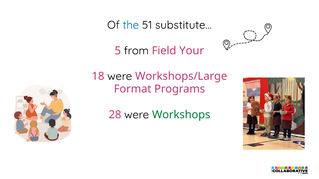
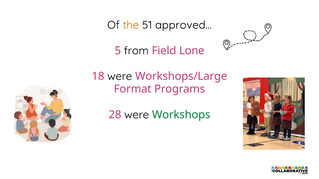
the colour: blue -> orange (131, 25)
substitute: substitute -> approved (183, 25)
Your: Your -> Lone (192, 51)
